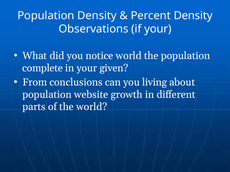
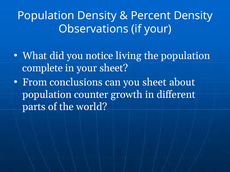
notice world: world -> living (129, 56)
your given: given -> sheet (114, 68)
you living: living -> sheet (154, 83)
website: website -> counter (91, 95)
